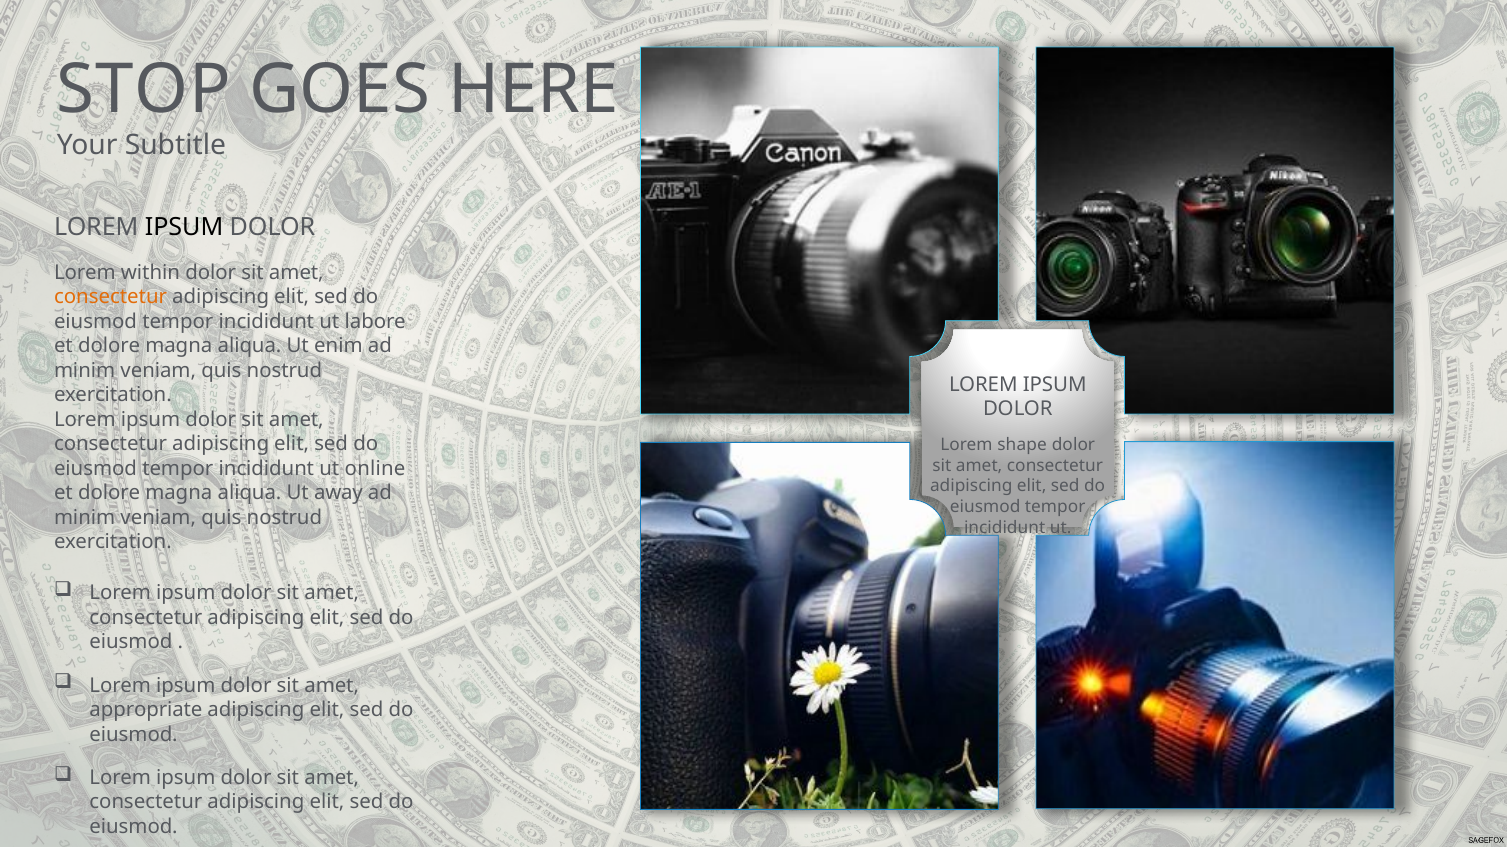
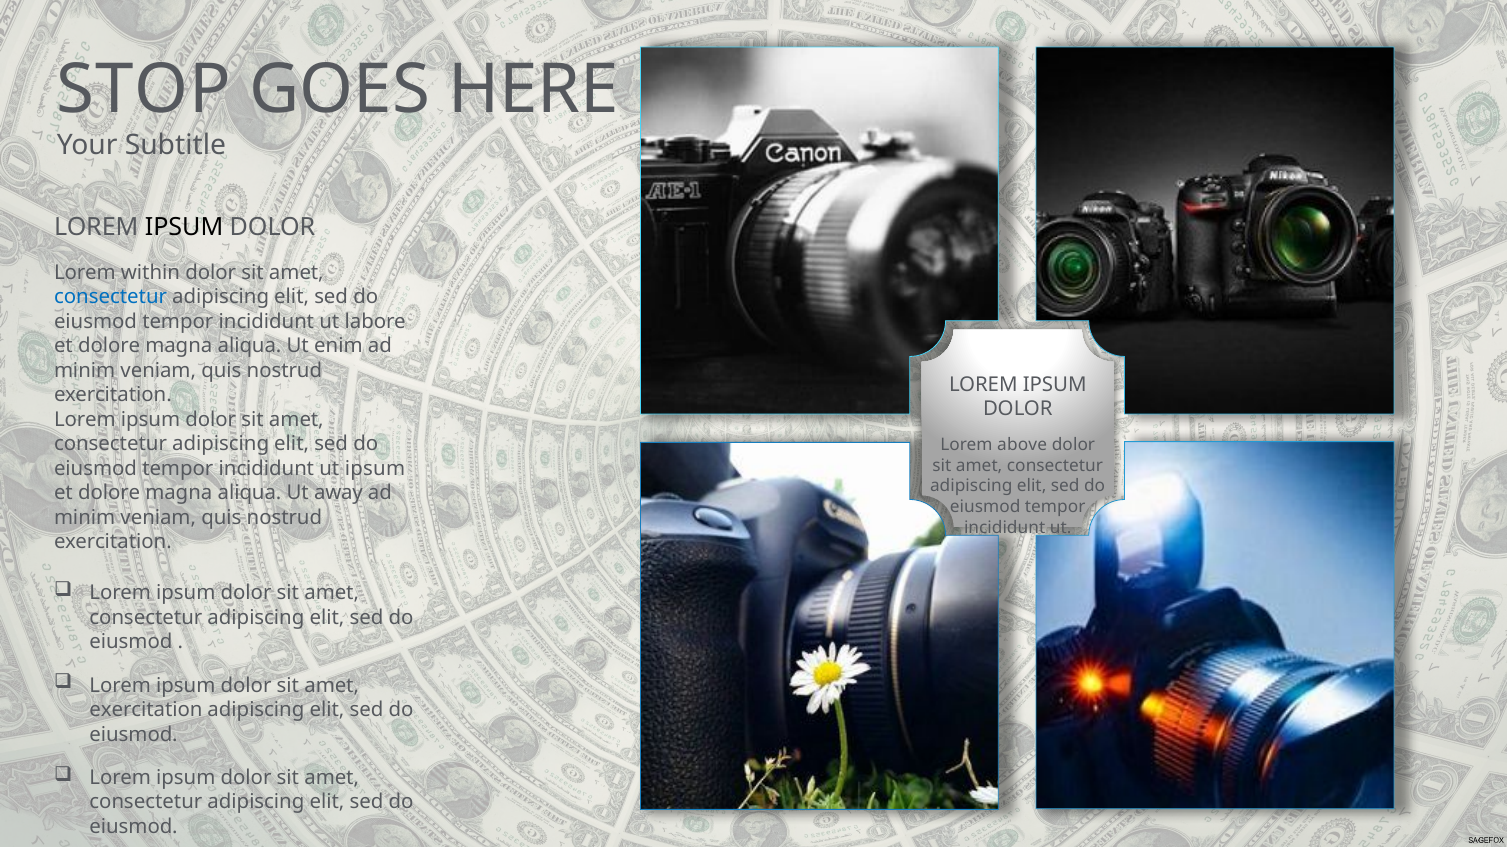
consectetur colour: orange -> blue (111, 297)
shape: shape -> above (1022, 445)
ut online: online -> ipsum (375, 469)
appropriate: appropriate -> exercitation (146, 710)
